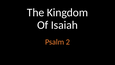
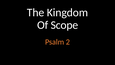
Isaiah: Isaiah -> Scope (64, 25)
